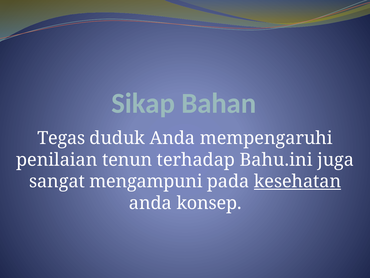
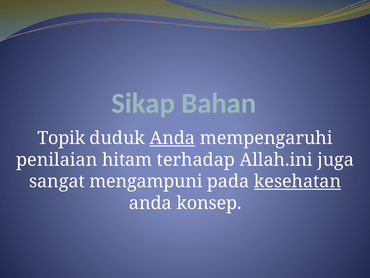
Tegas: Tegas -> Topik (61, 138)
Anda underline: none -> present (172, 138)
tenun: tenun -> hitam (127, 160)
Bahu.ini: Bahu.ini -> Allah.ini (276, 160)
